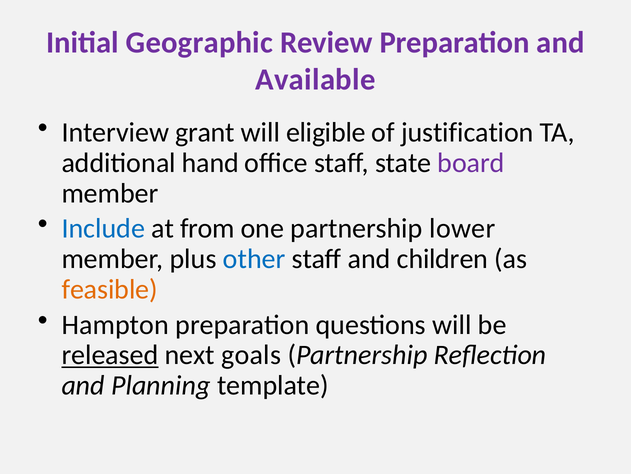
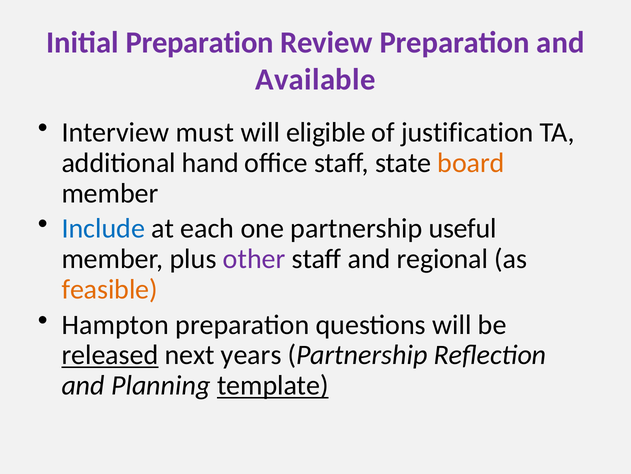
Initial Geographic: Geographic -> Preparation (200, 43)
grant: grant -> must (205, 132)
board colour: purple -> orange (471, 163)
from: from -> each (207, 228)
lower: lower -> useful (463, 228)
other colour: blue -> purple (254, 259)
children: children -> regional (442, 259)
goals: goals -> years (251, 355)
template underline: none -> present (273, 385)
